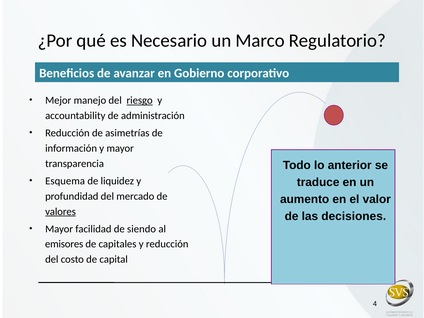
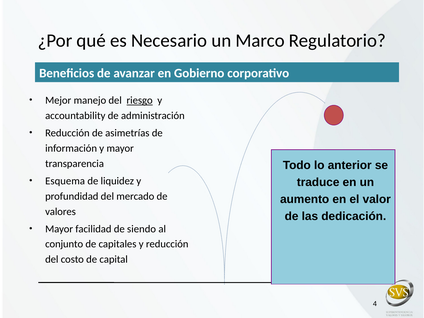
valores underline: present -> none (61, 212)
decisiones: decisiones -> dedicación (354, 216)
emisores: emisores -> conjunto (64, 244)
